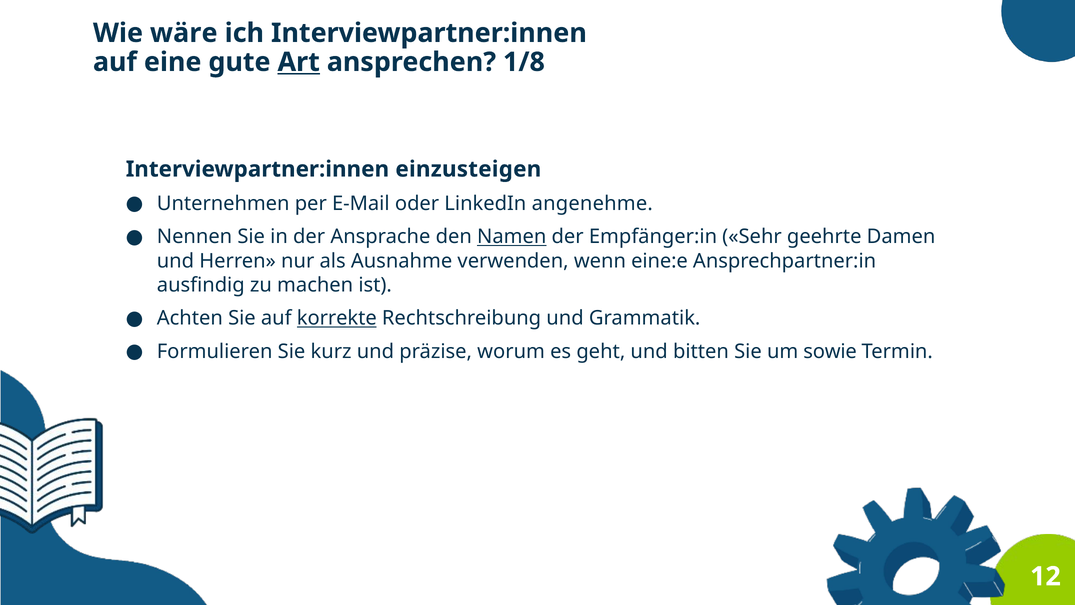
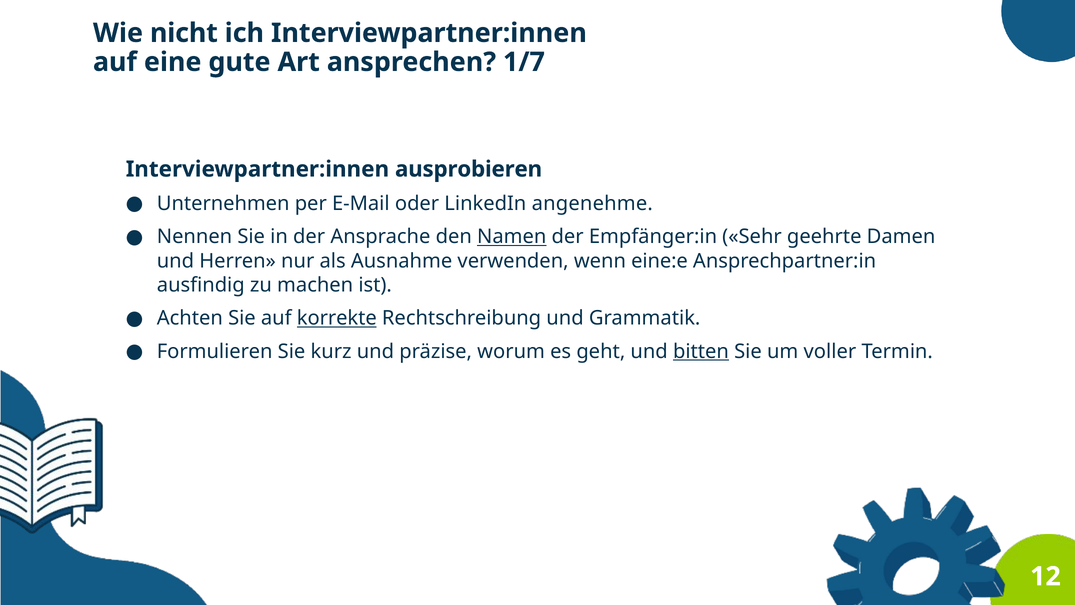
wäre: wäre -> nicht (184, 33)
Art underline: present -> none (299, 62)
1/8: 1/8 -> 1/7 (524, 62)
einzusteigen: einzusteigen -> ausprobieren (469, 169)
bitten underline: none -> present (701, 351)
sowie: sowie -> voller (830, 351)
